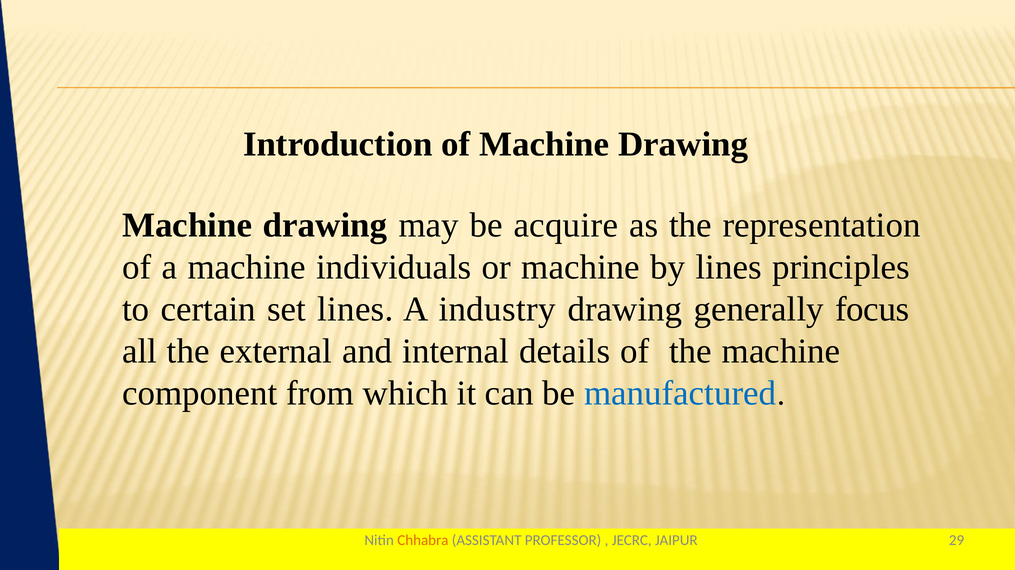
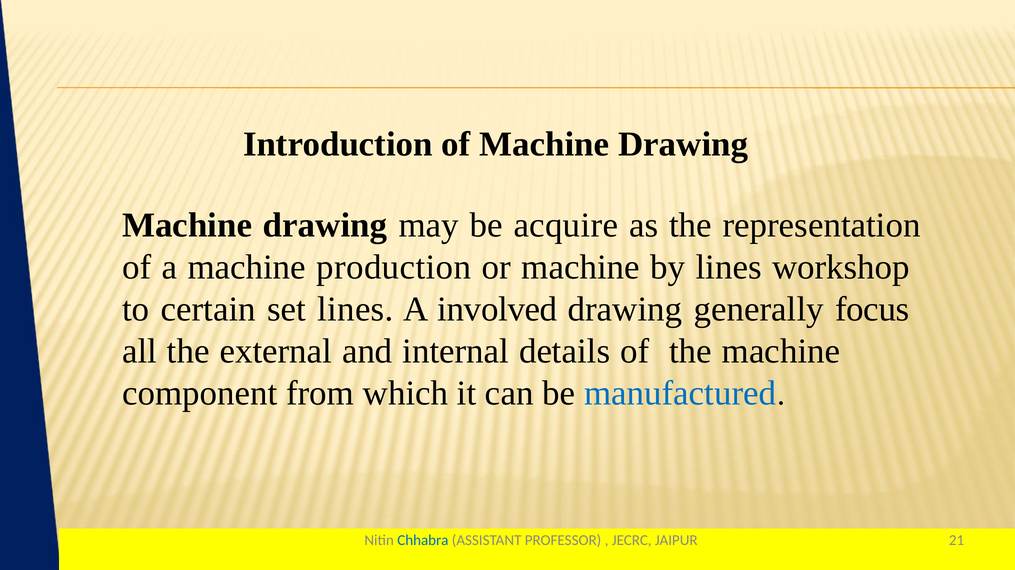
individuals: individuals -> production (394, 268)
principles: principles -> workshop (841, 268)
industry: industry -> involved (497, 310)
Chhabra colour: orange -> blue (423, 541)
29: 29 -> 21 (957, 541)
